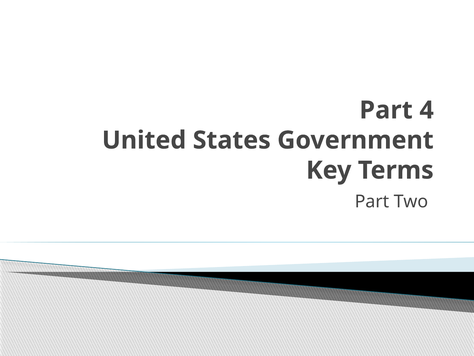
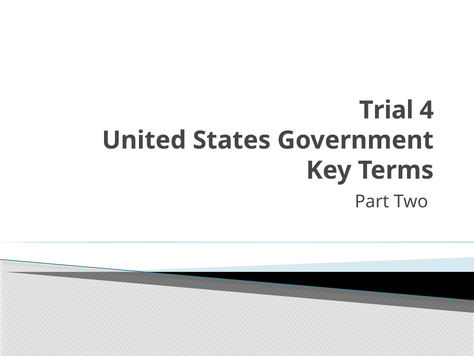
Part: Part -> Trial (386, 110)
